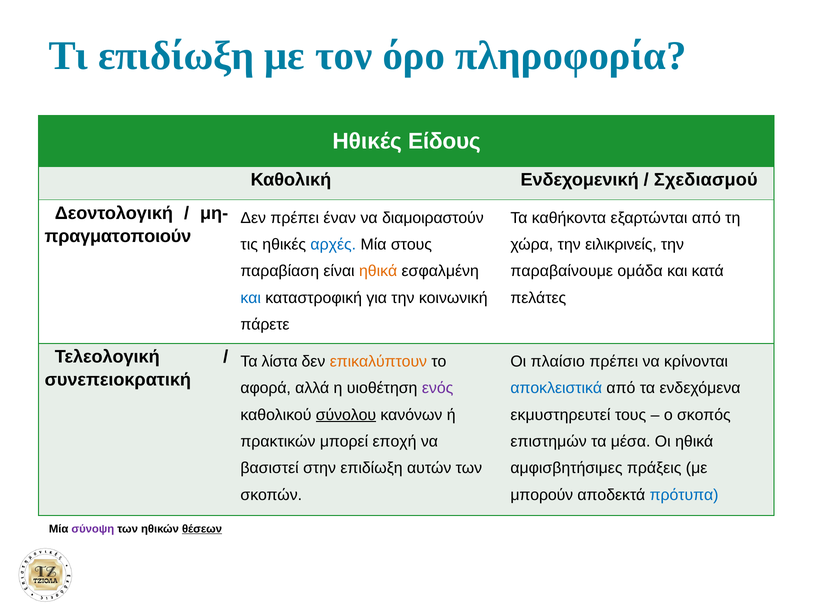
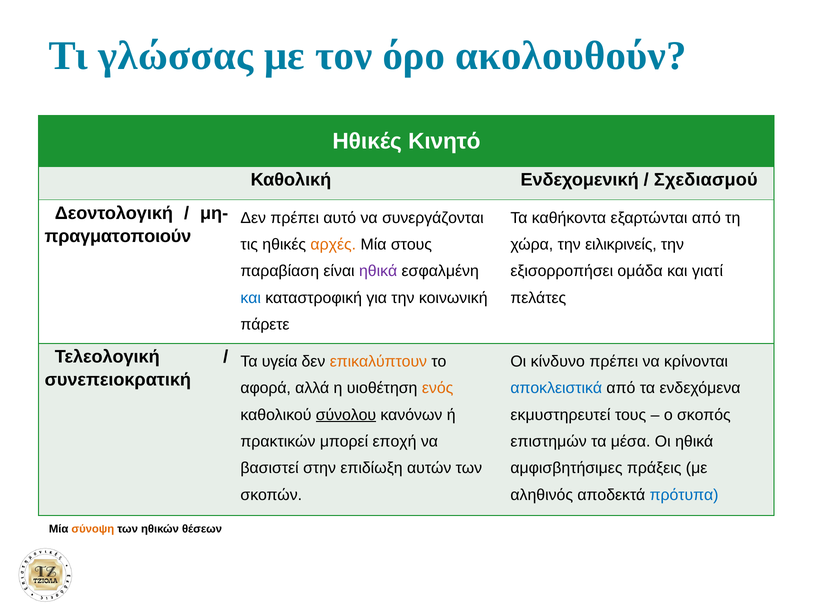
Τι επιδίωξη: επιδίωξη -> γλώσσας (176, 56)
πληροφορία: πληροφορία -> ακολουθούν (571, 56)
Είδους: Είδους -> Κινητό (444, 141)
έναν: έναν -> αυτό (340, 218)
διαμοιραστούν: διαμοιραστούν -> συνεργάζονται (433, 218)
αρχές colour: blue -> orange (333, 245)
ηθικά colour: orange -> purple (378, 271)
παραβαίνουμε: παραβαίνουμε -> εξισορροπήσει (562, 271)
κατά: κατά -> γιατί (708, 271)
λίστα: λίστα -> υγεία (280, 362)
πλαίσιο: πλαίσιο -> κίνδυνο (558, 362)
ενός colour: purple -> orange (438, 388)
μπορούν: μπορούν -> αληθινός (542, 495)
σύνοψη colour: purple -> orange (93, 529)
θέσεων underline: present -> none (202, 529)
